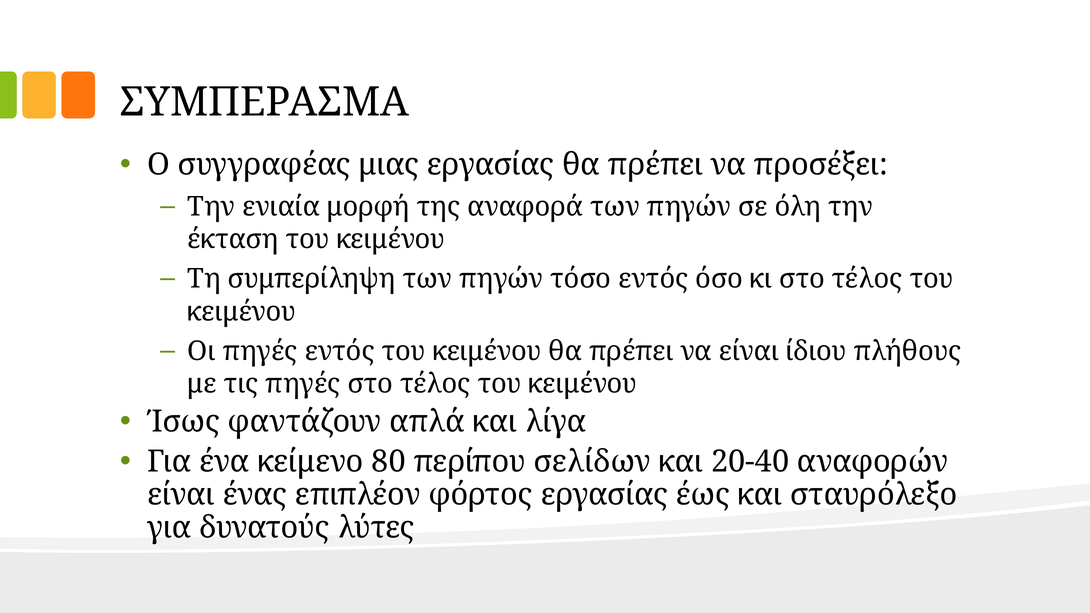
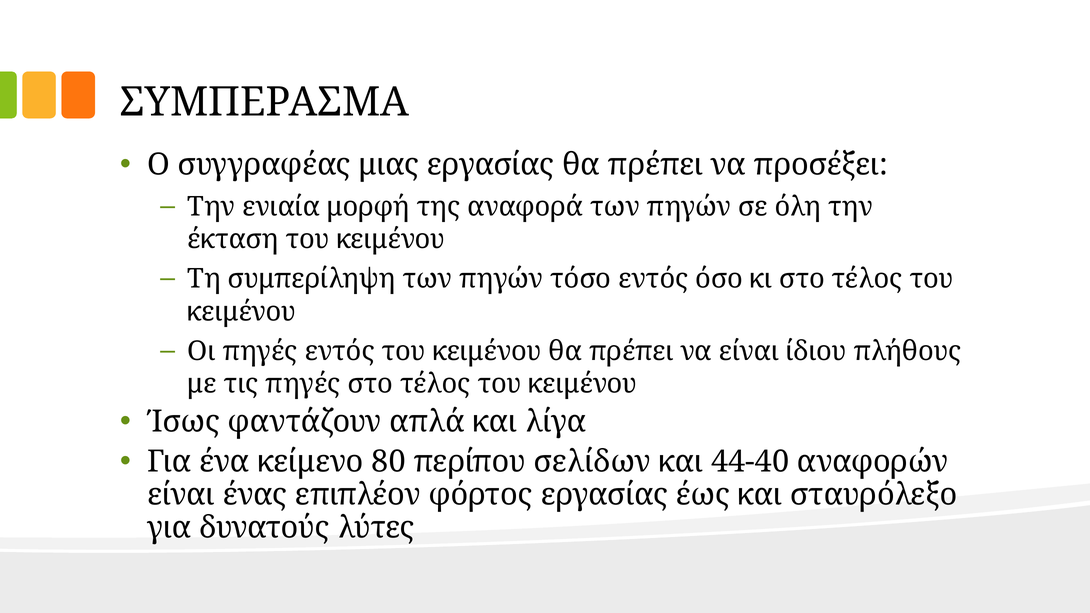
20-40: 20-40 -> 44-40 (750, 462)
